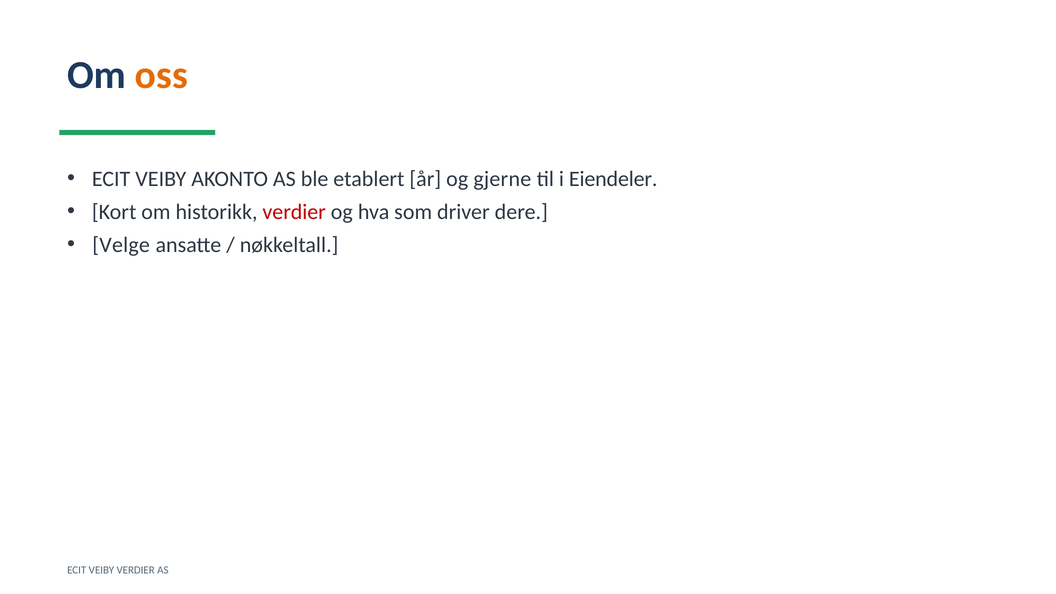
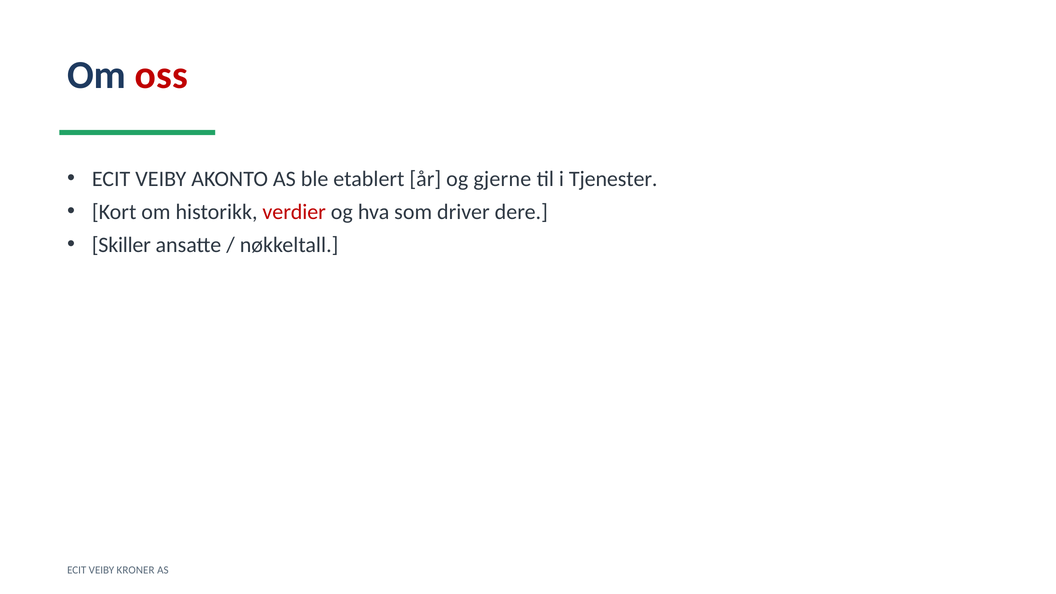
oss colour: orange -> red (161, 75)
Eiendeler: Eiendeler -> Tjenester (613, 179)
Velge: Velge -> Skiller (121, 245)
VEIBY VERDIER: VERDIER -> KRONER (136, 570)
